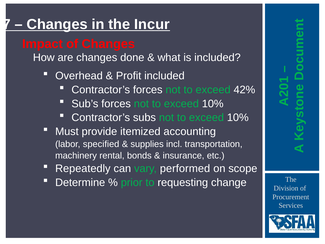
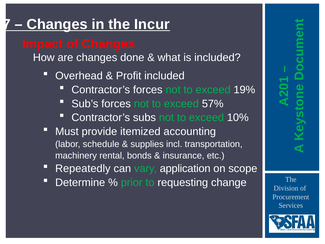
42%: 42% -> 19% (244, 90)
10%: 10% -> 57% (213, 104)
specified: specified -> schedule (101, 144)
performed: performed -> application (185, 168)
